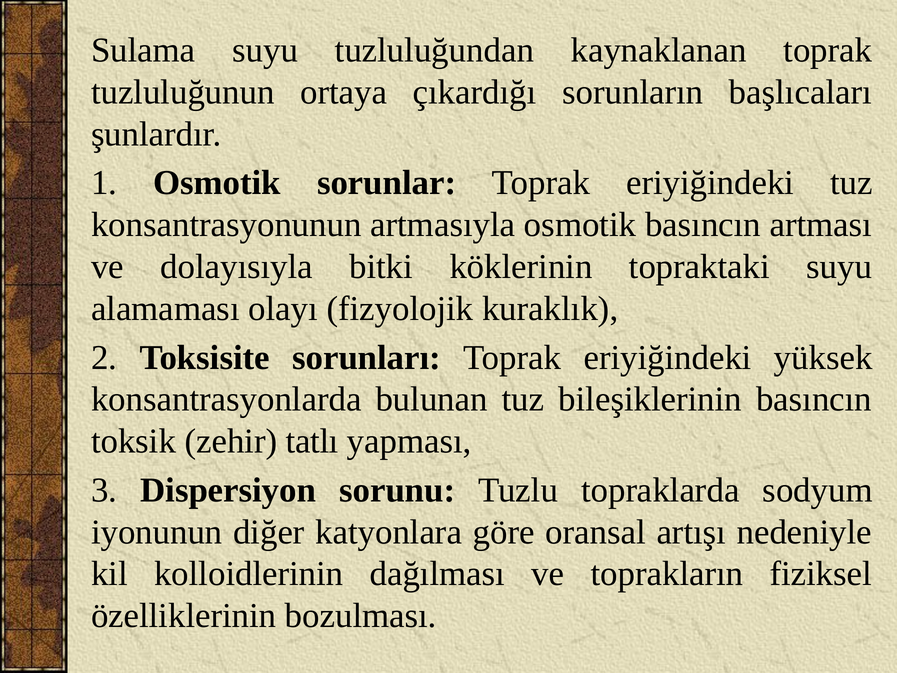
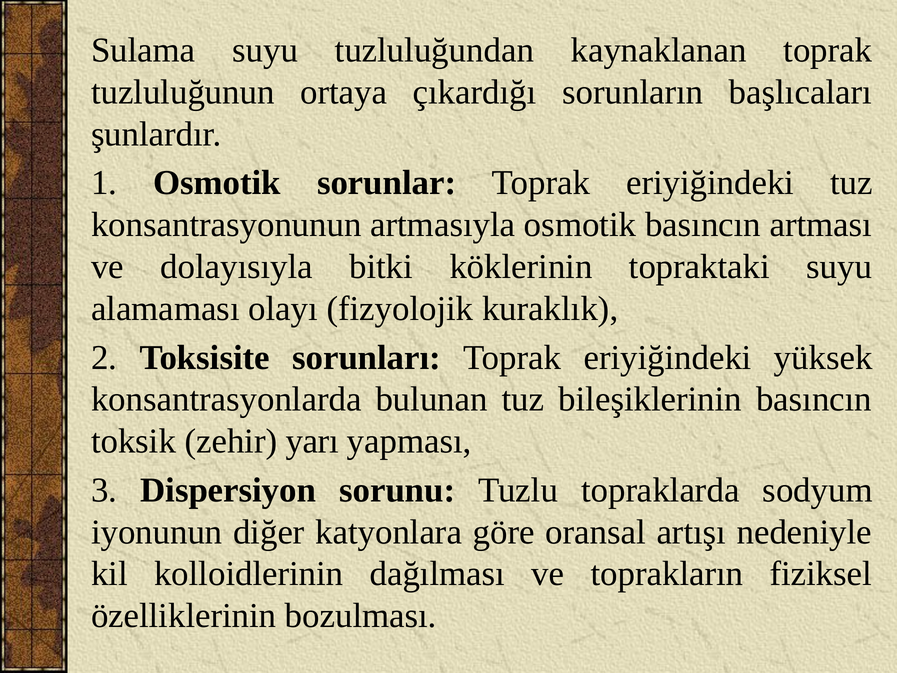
tatlı: tatlı -> yarı (312, 441)
